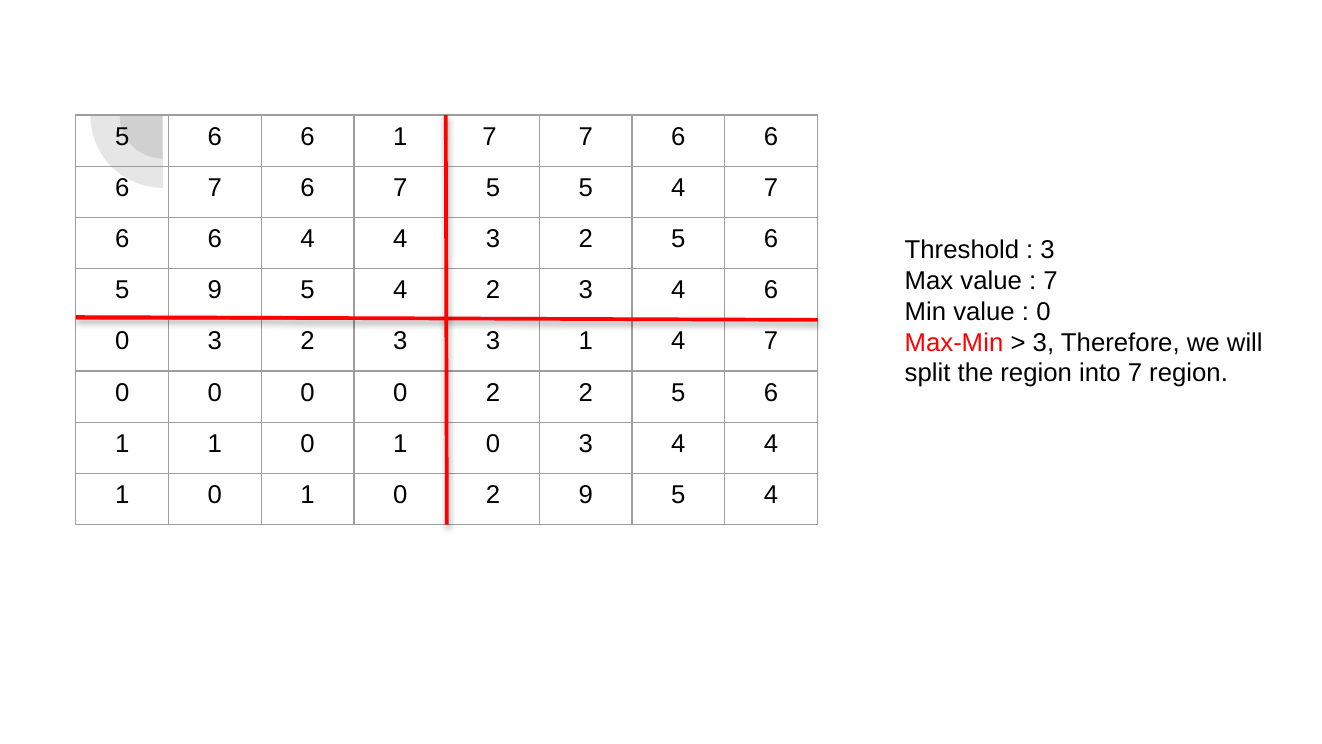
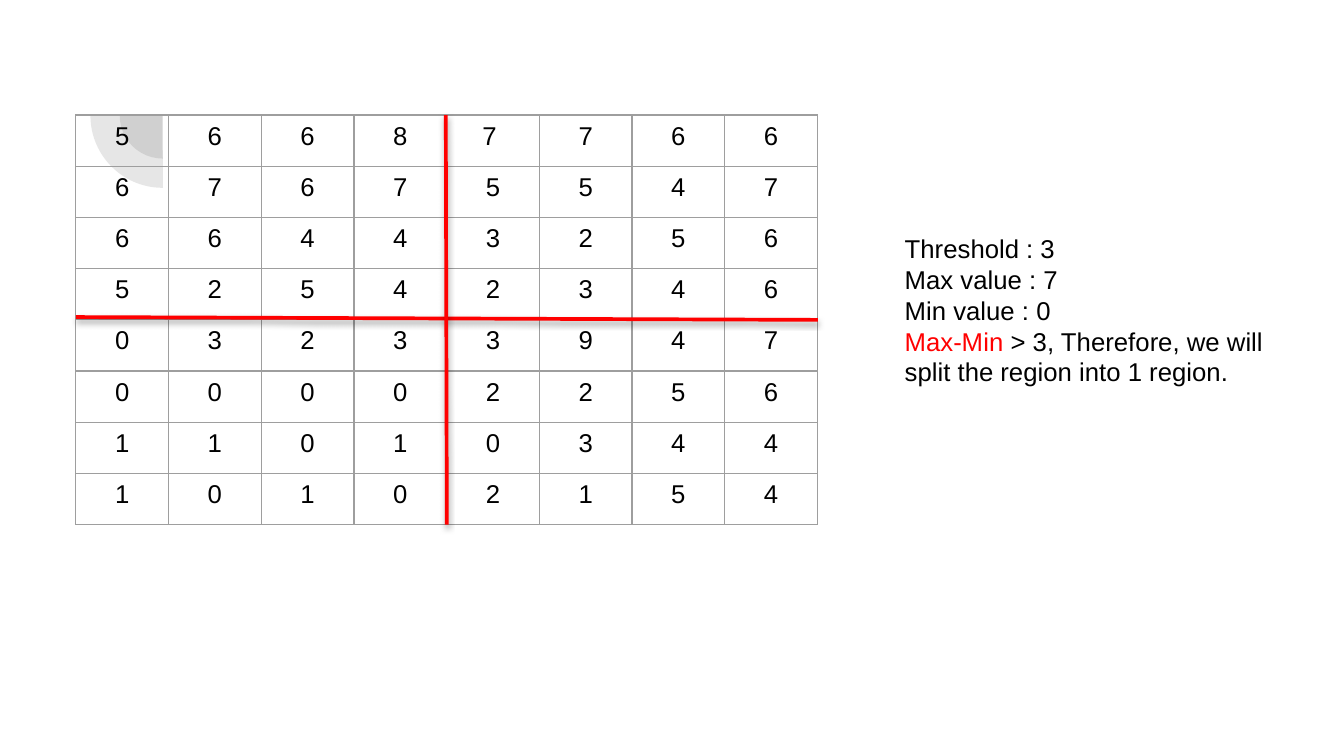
6 6 1: 1 -> 8 (400, 137)
5 9: 9 -> 2 (215, 290)
3 1: 1 -> 9 (586, 341)
into 7: 7 -> 1 (1135, 373)
2 9: 9 -> 1 (586, 495)
